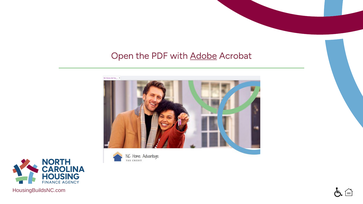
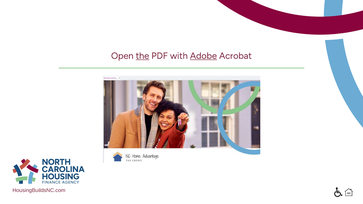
the underline: none -> present (142, 56)
